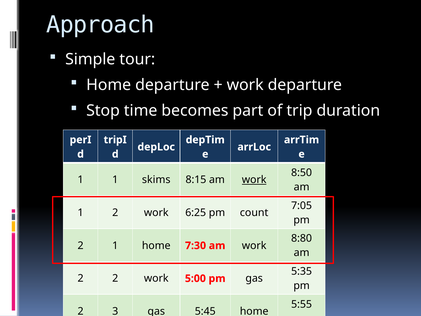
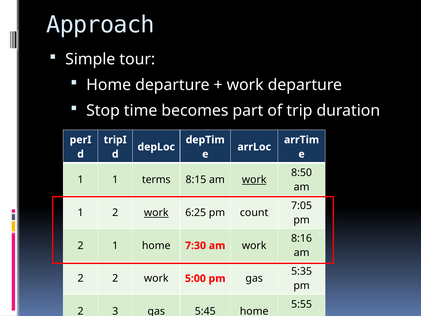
skims: skims -> terms (156, 180)
work underline: none -> present (156, 213)
8:80: 8:80 -> 8:16 (302, 238)
